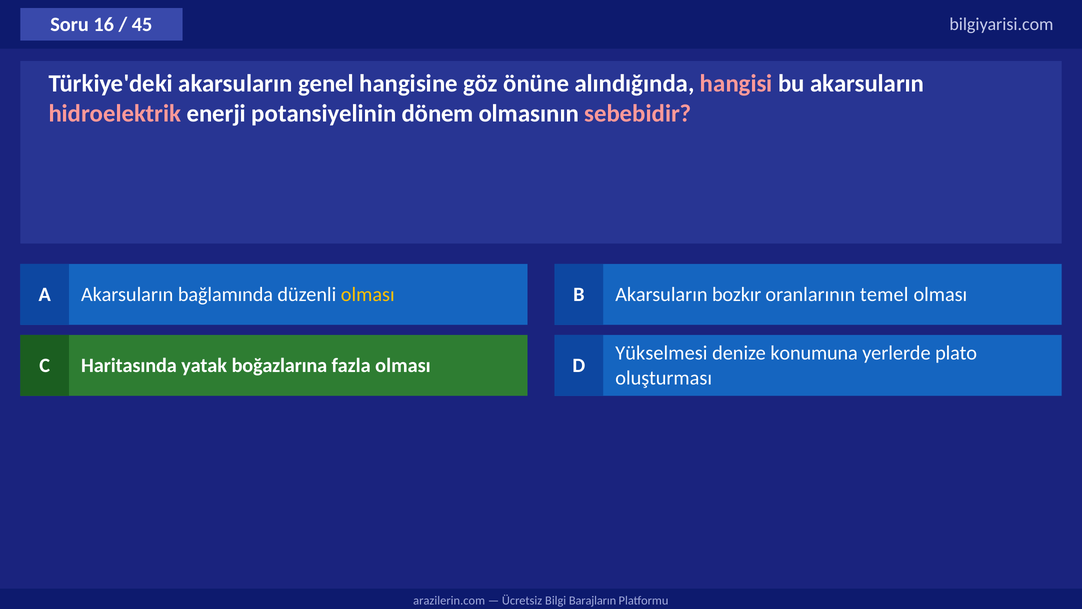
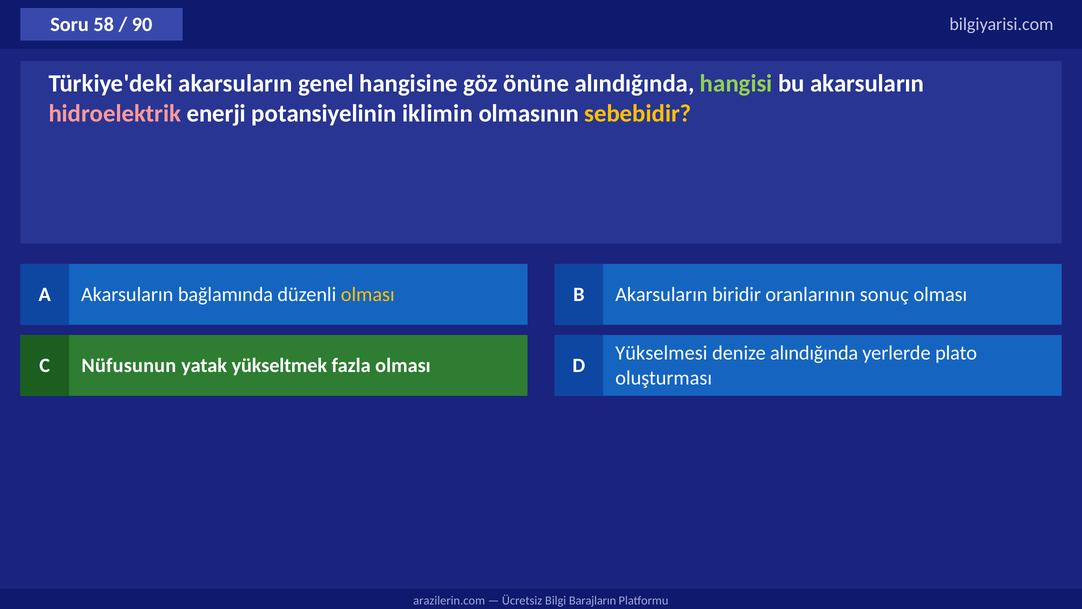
16: 16 -> 58 (104, 25)
45: 45 -> 90 (142, 25)
hangisi colour: pink -> light green (736, 83)
dönem: dönem -> iklimin (437, 113)
sebebidir colour: pink -> yellow (638, 113)
bozkır: bozkır -> biridir (737, 294)
temel: temel -> sonuç (884, 294)
denize konumuna: konumuna -> alındığında (814, 353)
Haritasında: Haritasında -> Nüfusunun (129, 365)
boğazlarına: boğazlarına -> yükseltmek (279, 365)
